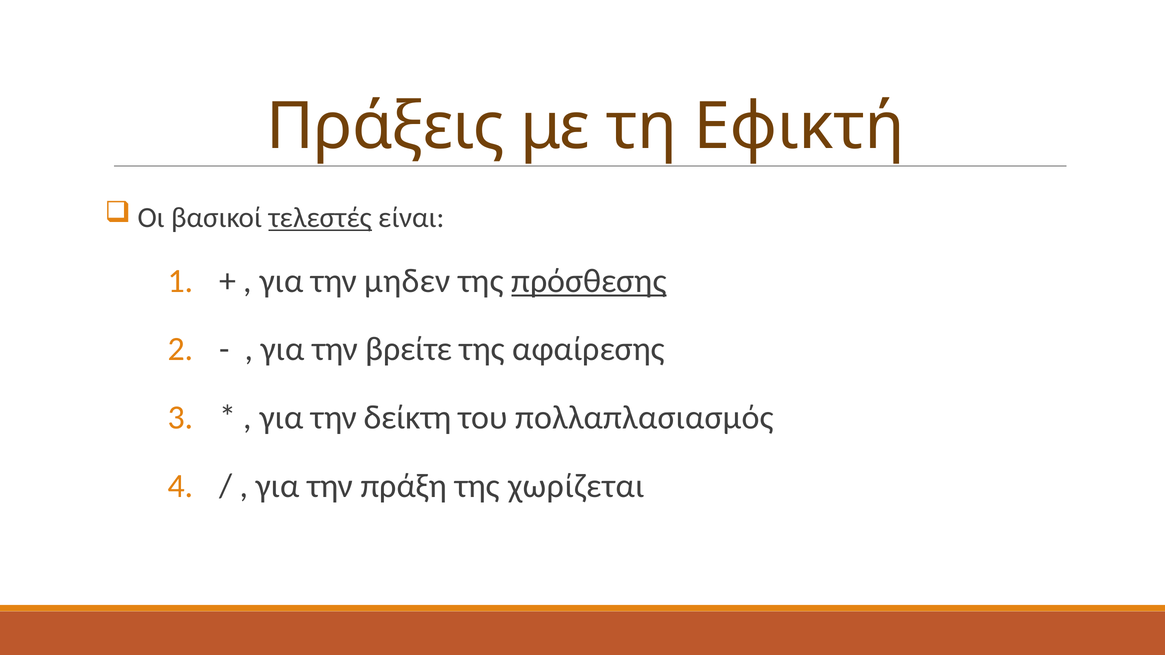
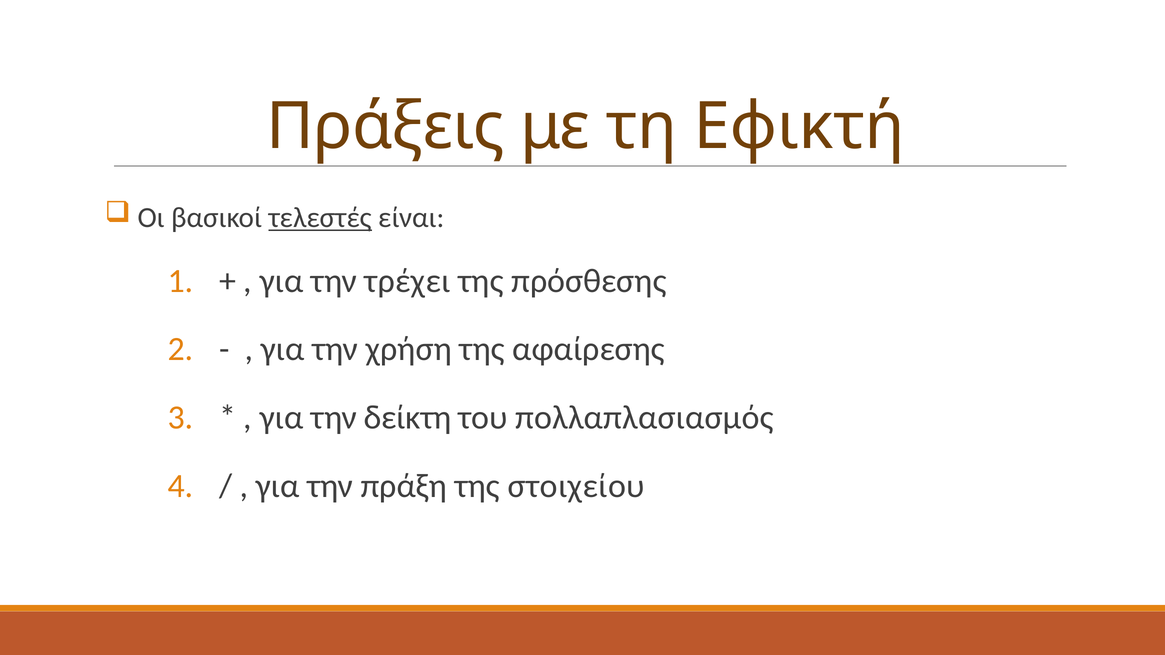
μηδεν: μηδεν -> τρέχει (407, 281)
πρόσθεσης underline: present -> none (589, 281)
βρείτε: βρείτε -> χρήση (409, 349)
χωρίζεται: χωρίζεται -> στοιχείου (576, 486)
